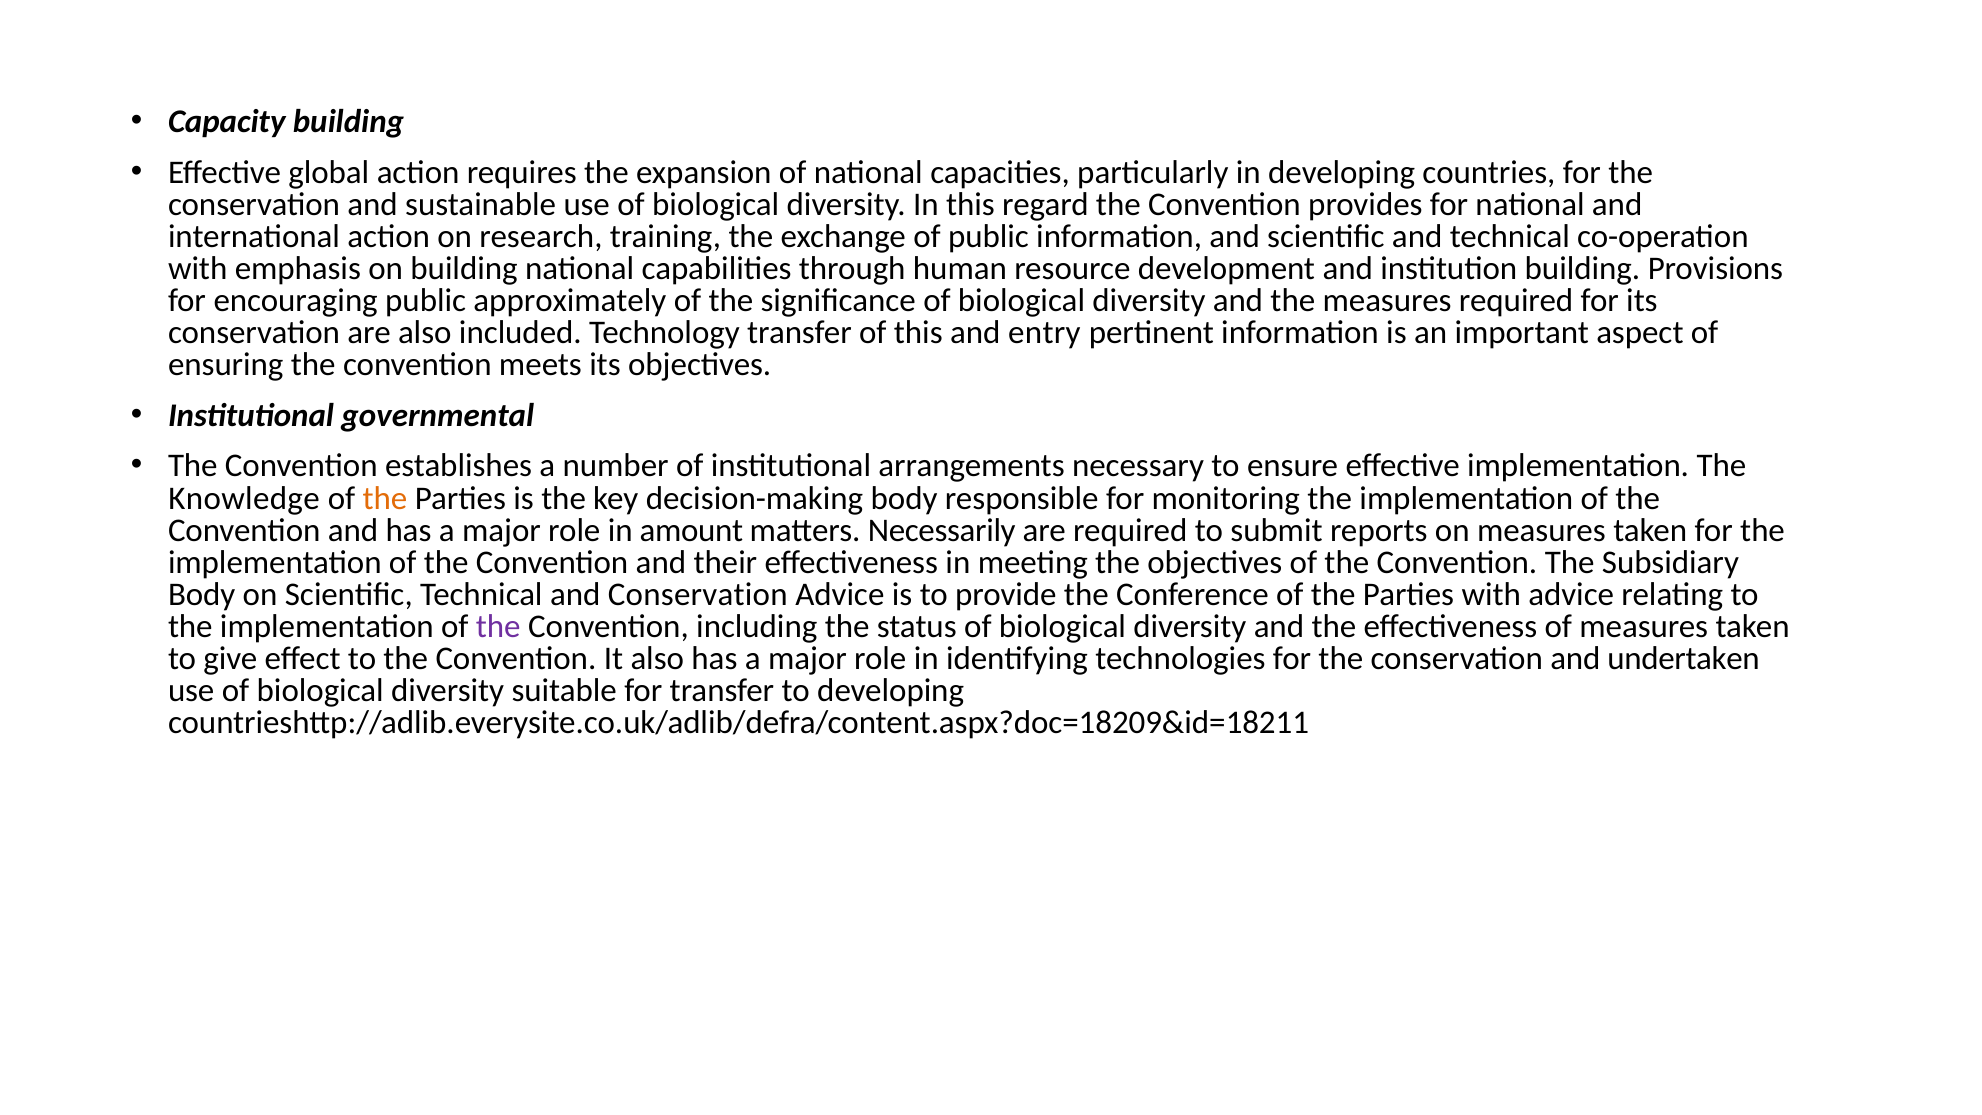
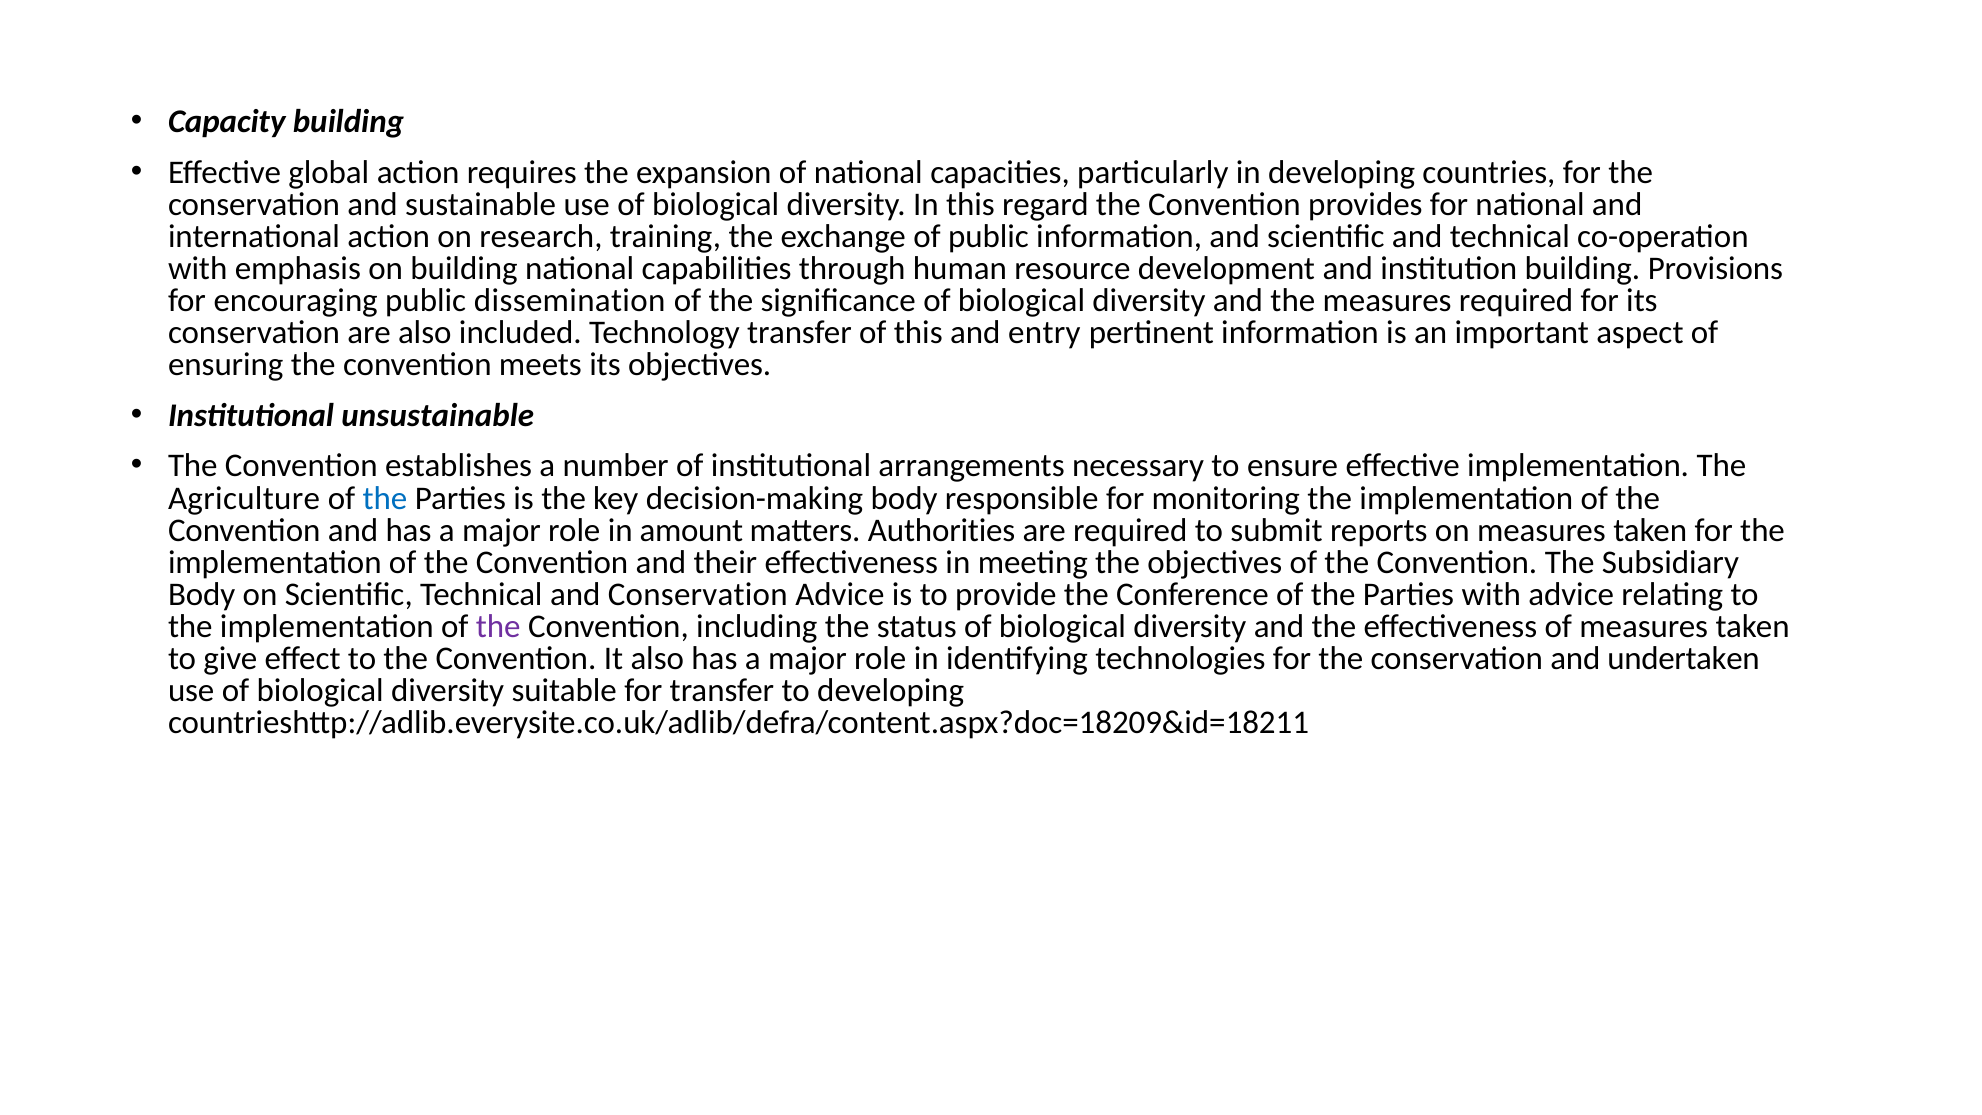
approximately: approximately -> dissemination (570, 301)
governmental: governmental -> unsustainable (438, 415)
Knowledge: Knowledge -> Agriculture (244, 498)
the colour: orange -> blue (385, 498)
Necessarily: Necessarily -> Authorities (942, 530)
